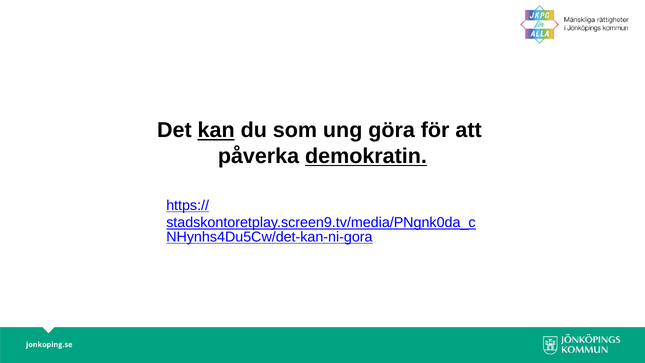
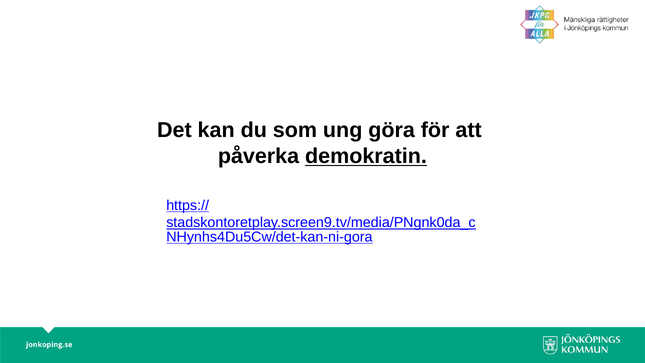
kan underline: present -> none (216, 130)
